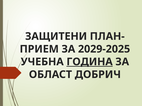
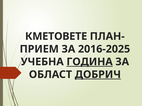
ЗАЩИТЕНИ: ЗАЩИТЕНИ -> КМЕТОВЕТЕ (56, 36)
2029-2025: 2029-2025 -> 2016-2025 (104, 49)
ДОБРИЧ underline: none -> present (98, 75)
